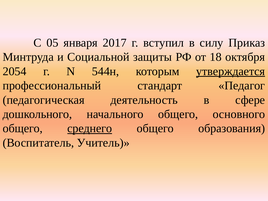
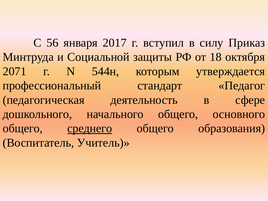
05: 05 -> 56 (53, 43)
2054: 2054 -> 2071 (15, 71)
утверждается underline: present -> none (231, 71)
